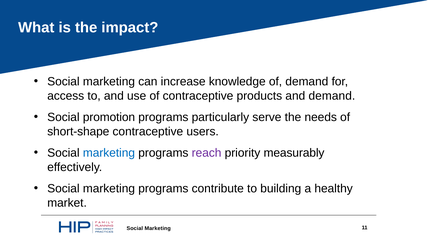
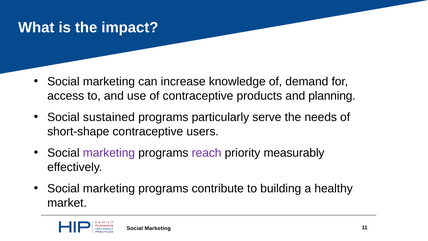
and demand: demand -> planning (332, 96)
promotion: promotion -> sustained (109, 117)
marketing colour: blue -> purple (109, 153)
